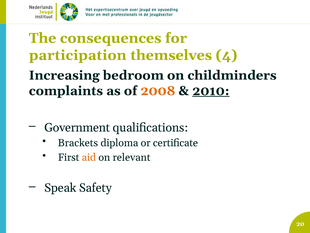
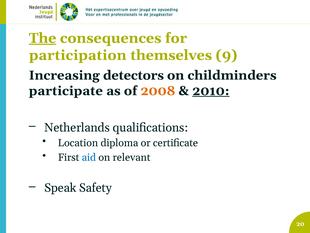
The underline: none -> present (43, 38)
4: 4 -> 9 (226, 55)
bedroom: bedroom -> detectors (133, 75)
complaints: complaints -> participate (66, 91)
Government: Government -> Netherlands (77, 127)
Brackets: Brackets -> Location (78, 143)
aid colour: orange -> blue (89, 157)
